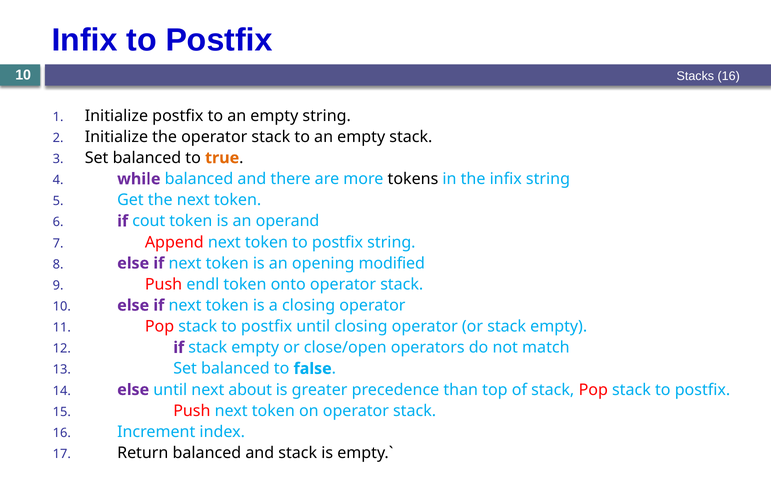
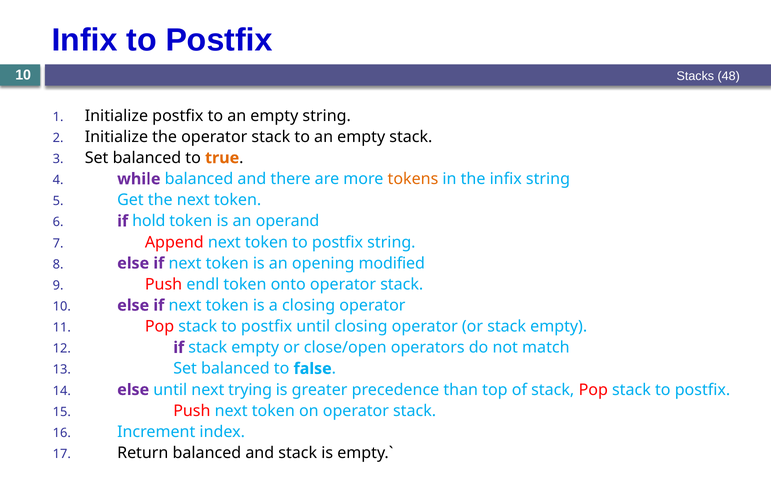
Stacks 16: 16 -> 48 (729, 76)
tokens colour: black -> orange (413, 179)
cout: cout -> hold (149, 221)
about: about -> trying (250, 390)
